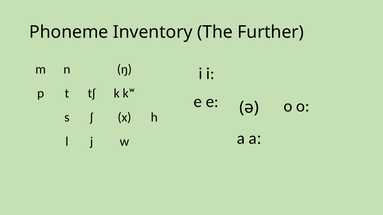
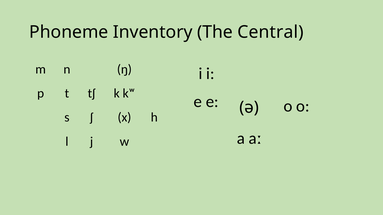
Further: Further -> Central (271, 32)
